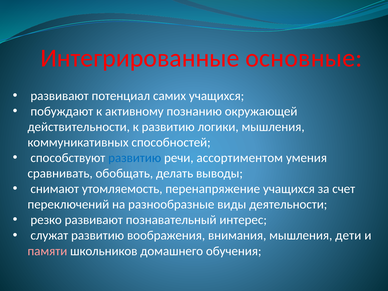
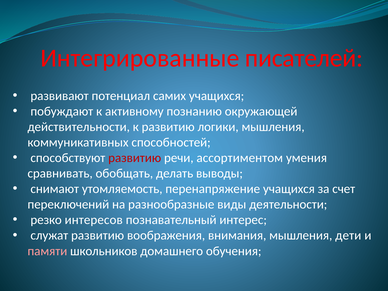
основные: основные -> писателей (304, 58)
развитию colour: blue -> red (135, 158)
резко развивают: развивают -> интересов (94, 220)
